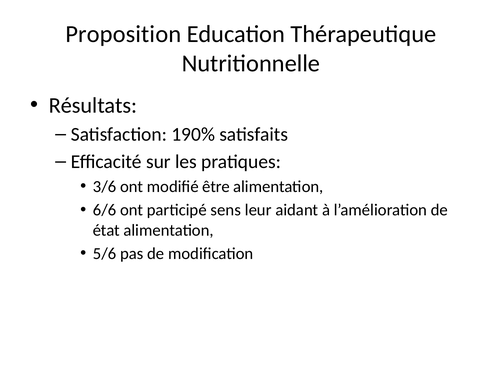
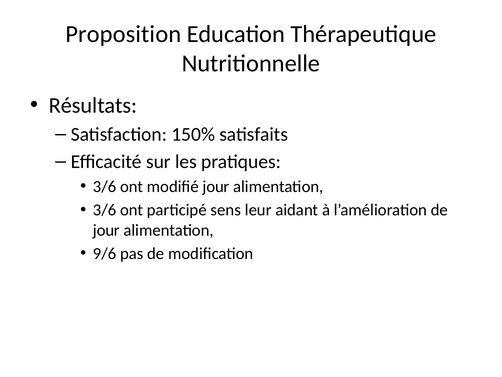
190%: 190% -> 150% (193, 134)
modifié être: être -> jour (216, 186)
6/6: 6/6 -> 3/6 (105, 210)
état: état -> jour (106, 230)
5/6: 5/6 -> 9/6 (105, 253)
